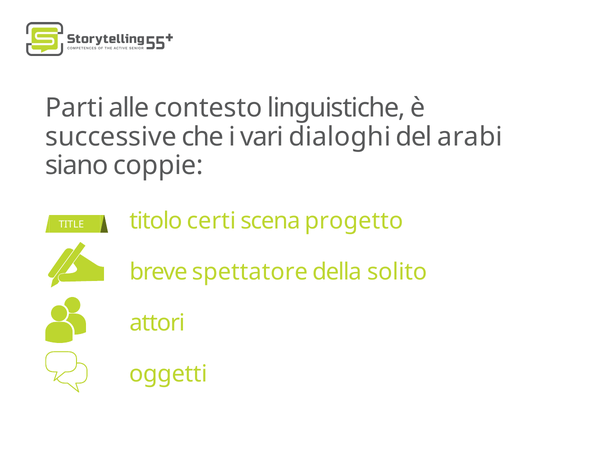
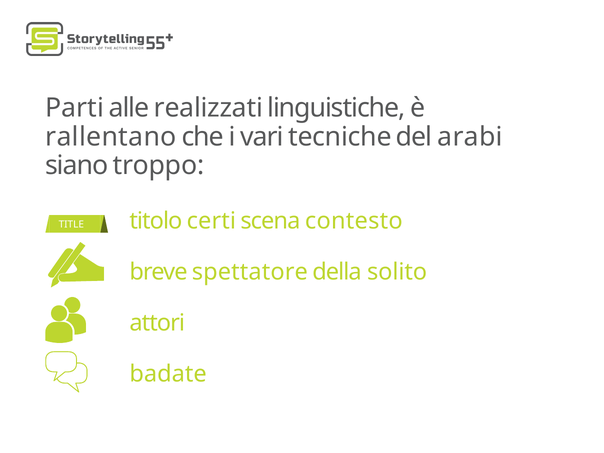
contesto: contesto -> realizzati (208, 108)
successive: successive -> rallentano (111, 137)
dialoghi: dialoghi -> tecniche (340, 137)
coppie: coppie -> troppo (158, 166)
progetto: progetto -> contesto (354, 221)
oggetti: oggetti -> badate (168, 374)
